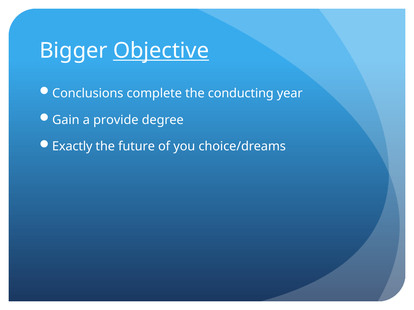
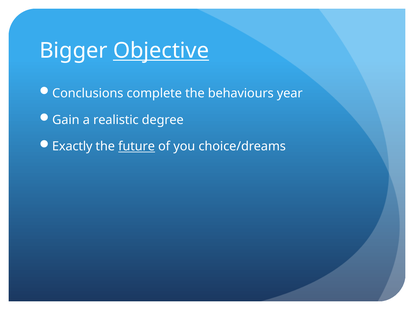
conducting: conducting -> behaviours (241, 93)
provide: provide -> realistic (116, 120)
future underline: none -> present (137, 147)
